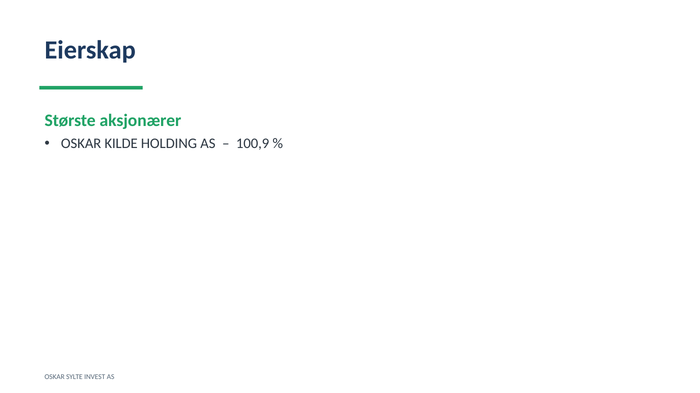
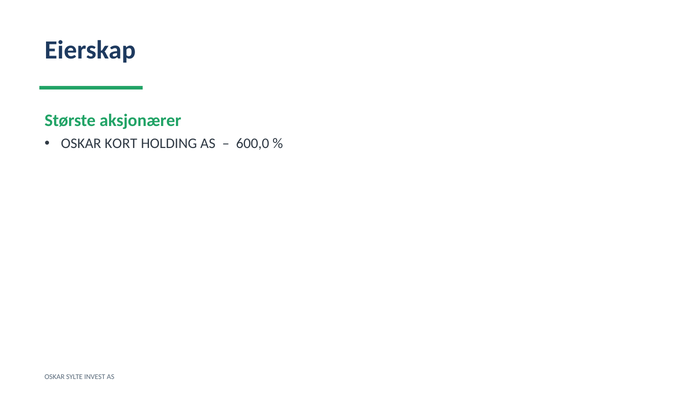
KILDE: KILDE -> KORT (121, 144)
100,9: 100,9 -> 600,0 (253, 144)
